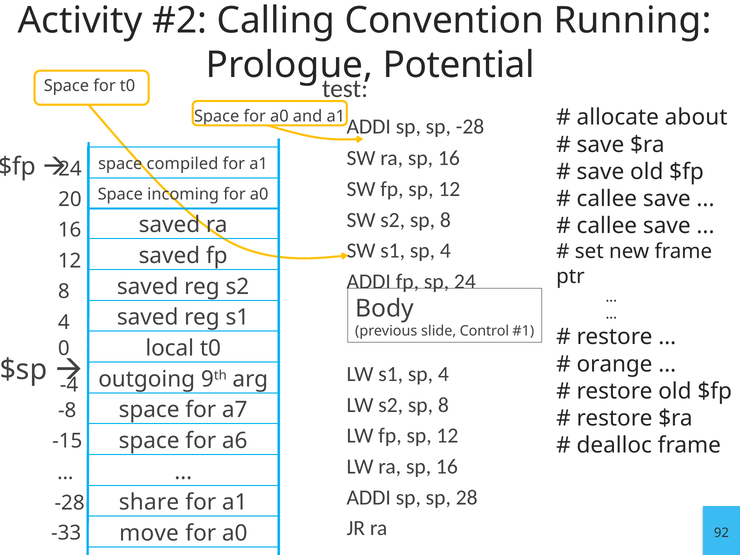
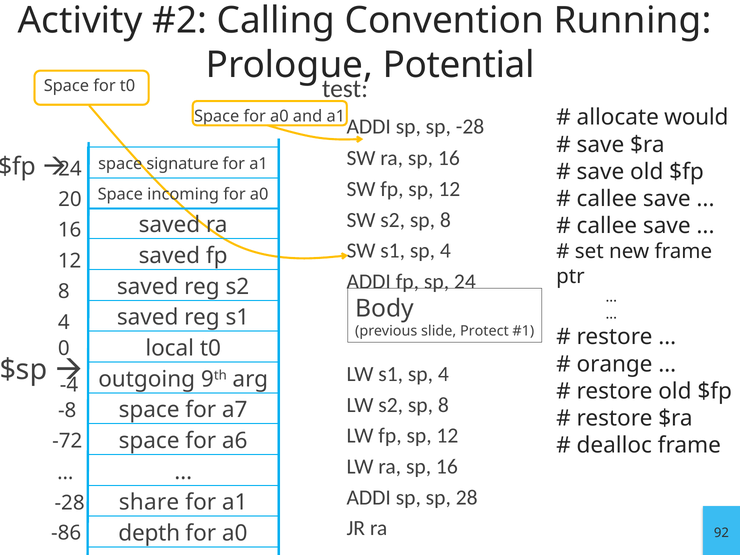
about: about -> would (696, 117)
compiled: compiled -> signature (183, 164)
Control: Control -> Protect (484, 331)
-15: -15 -> -72 (67, 441)
move: move -> depth (149, 533)
-33: -33 -> -86 (66, 533)
